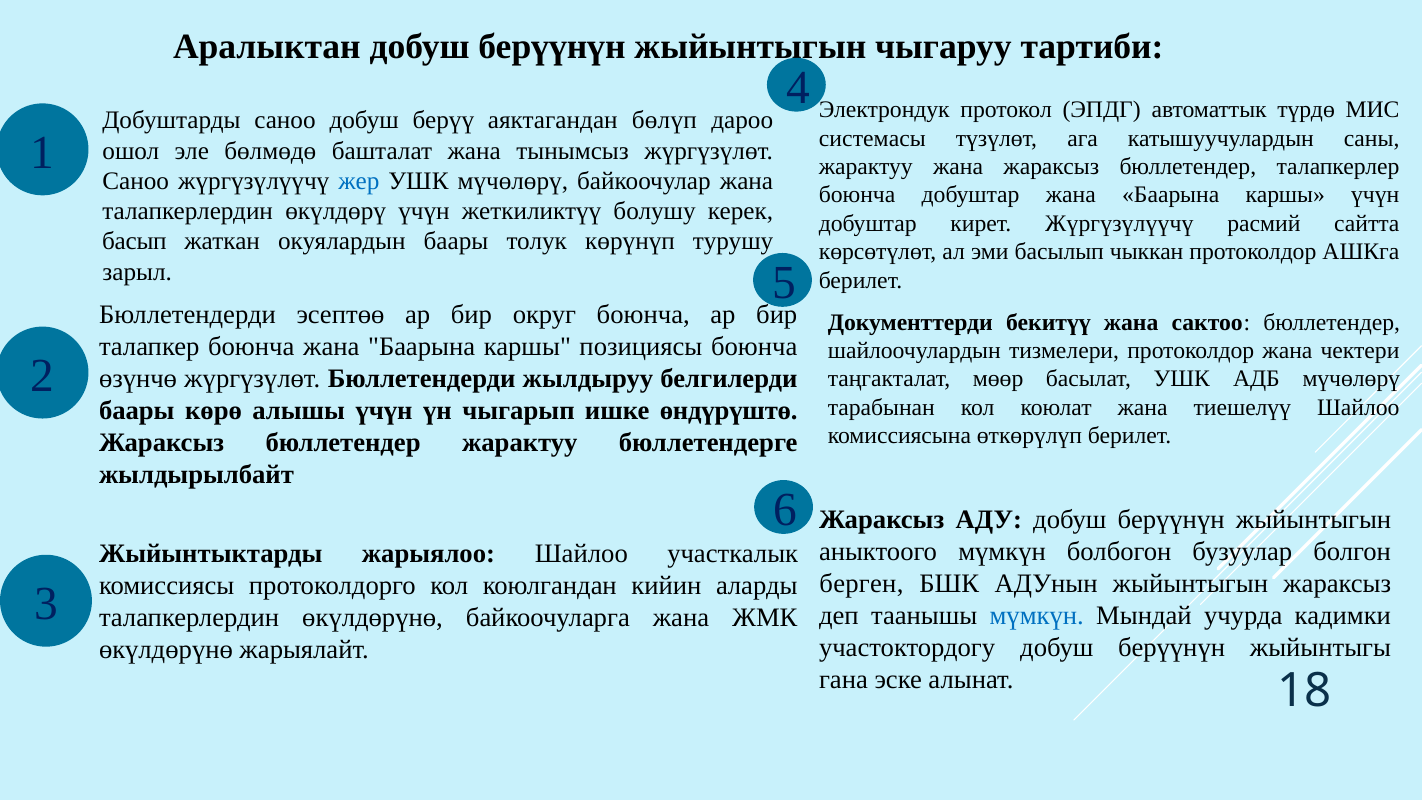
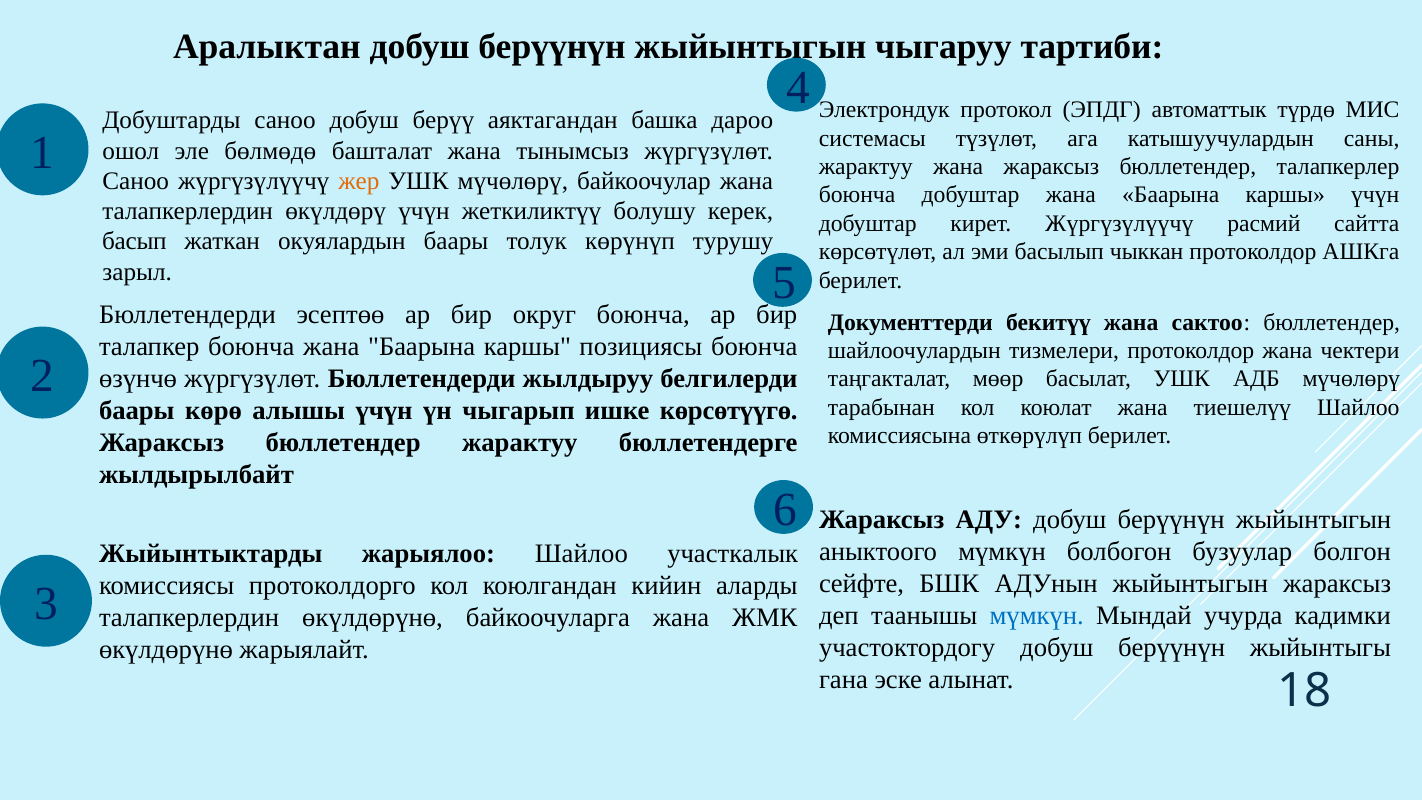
бөлүп: бөлүп -> башка (664, 121)
жер colour: blue -> orange (359, 181)
өндүрүштө: өндүрүштө -> көрсөтүүгө (729, 410)
берген: берген -> сейфте (862, 584)
